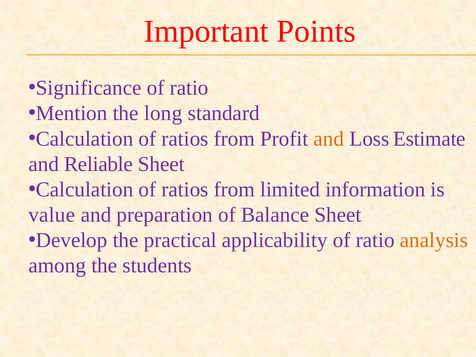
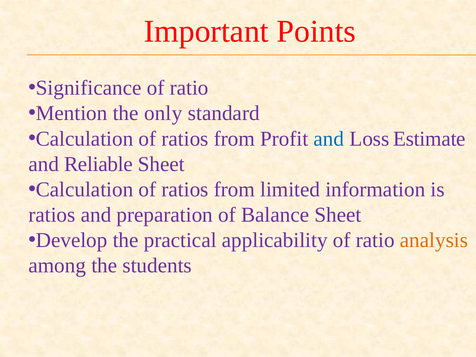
long: long -> only (163, 113)
and colour: orange -> blue (329, 139)
value: value -> ratios (52, 215)
